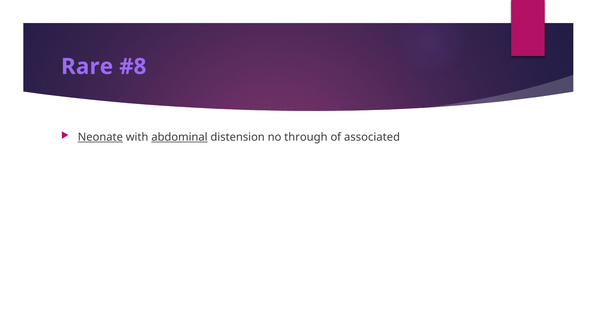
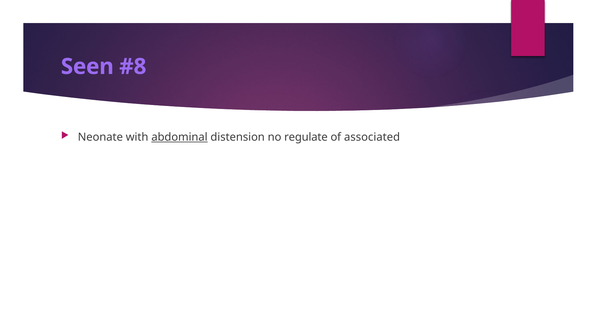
Rare: Rare -> Seen (87, 67)
Neonate underline: present -> none (100, 137)
through: through -> regulate (306, 137)
